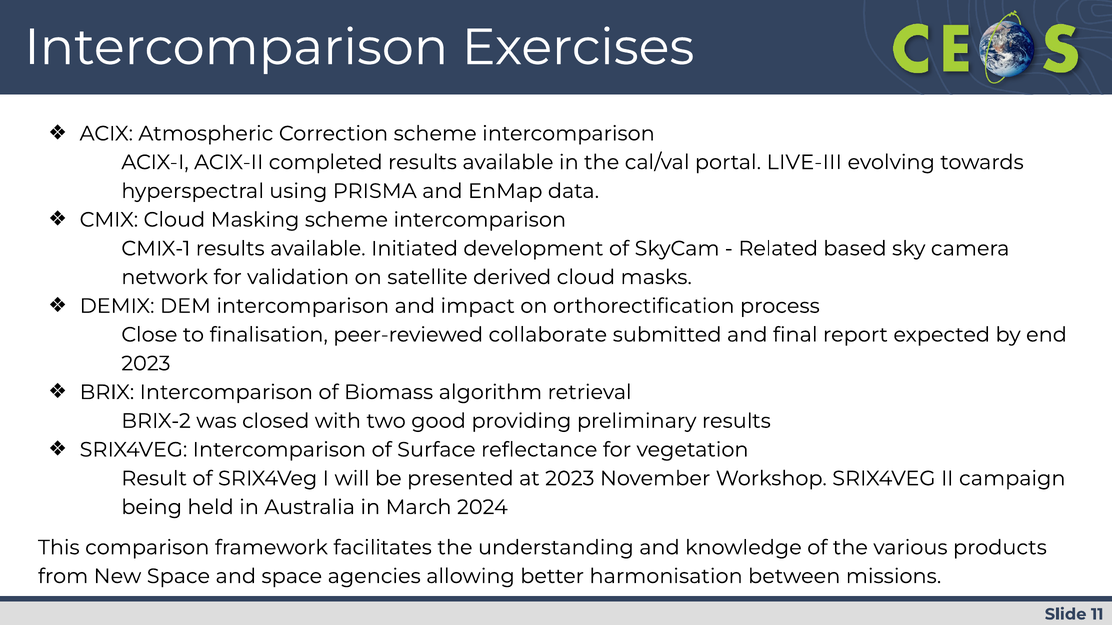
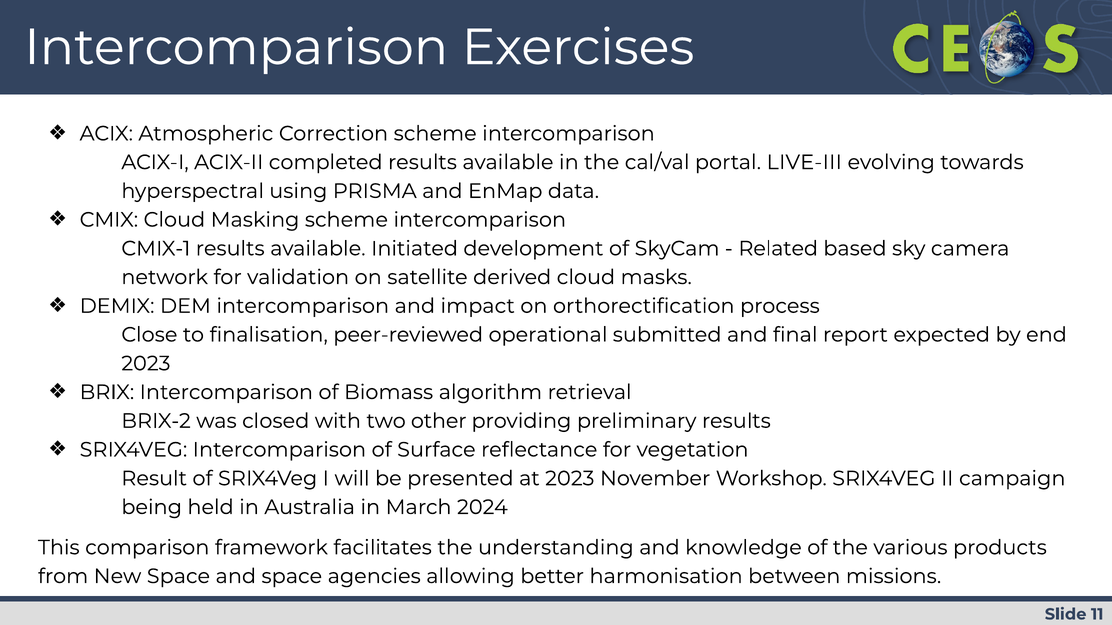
collaborate: collaborate -> operational (548, 335)
good: good -> other (439, 421)
